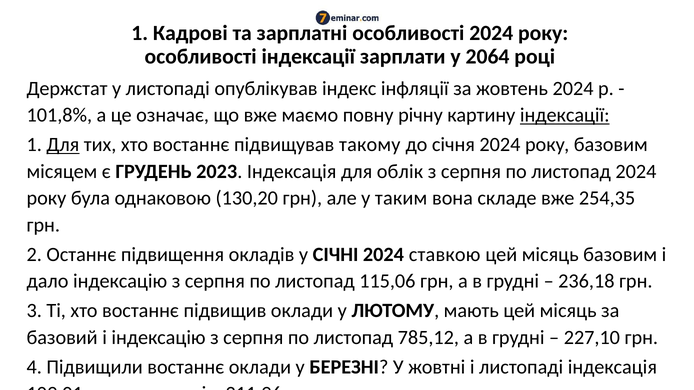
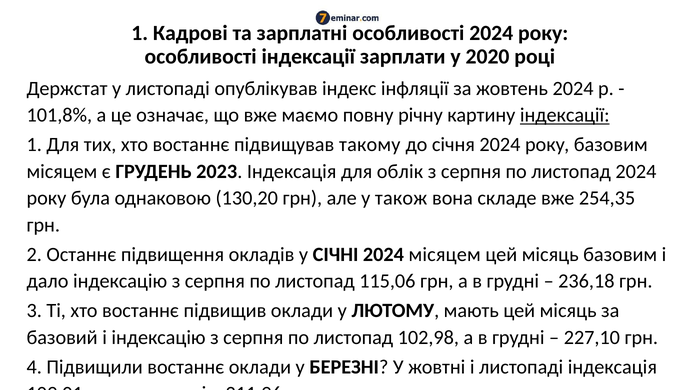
2064: 2064 -> 2020 (488, 57)
Для underline: present -> none (63, 145)
таким: таким -> також (401, 198)
2024 ставкою: ставкою -> місяцем (445, 255)
785,12: 785,12 -> 102,98 (428, 338)
